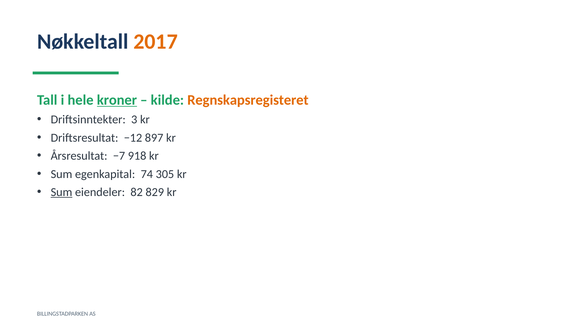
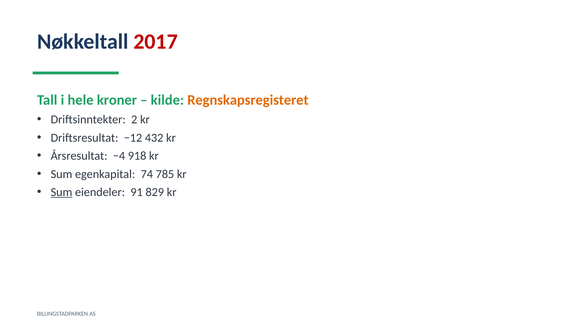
2017 colour: orange -> red (156, 42)
kroner underline: present -> none (117, 100)
3: 3 -> 2 (134, 120)
897: 897 -> 432 (154, 138)
−7: −7 -> −4 (119, 156)
305: 305 -> 785 (165, 174)
82: 82 -> 91 (137, 192)
